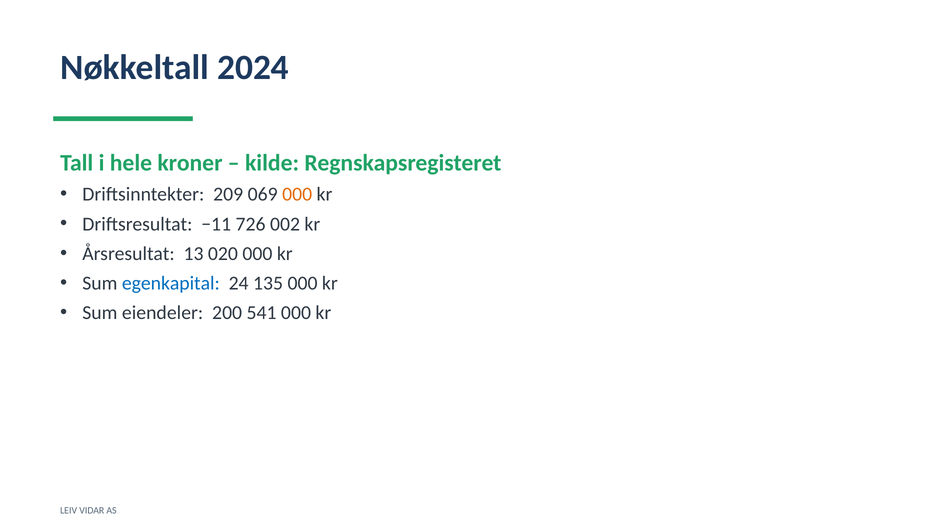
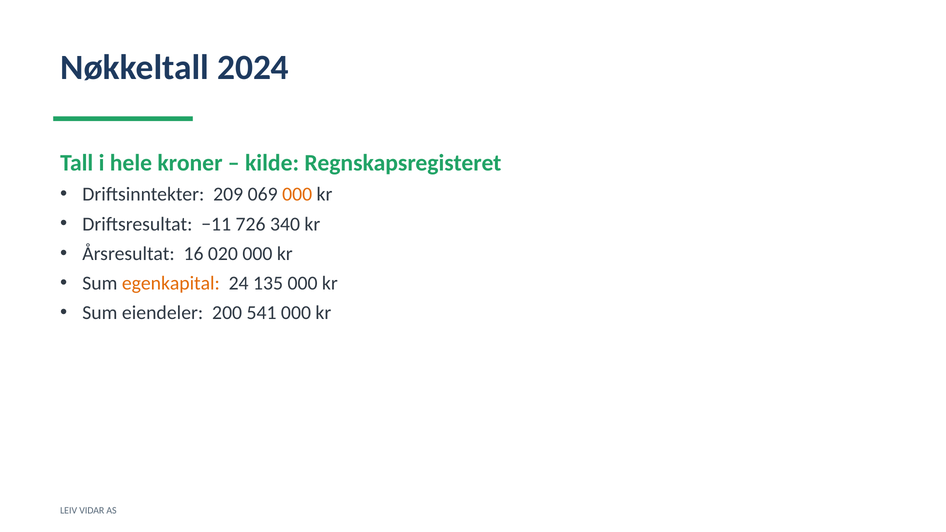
002: 002 -> 340 (285, 224)
13: 13 -> 16 (194, 254)
egenkapital colour: blue -> orange (171, 283)
